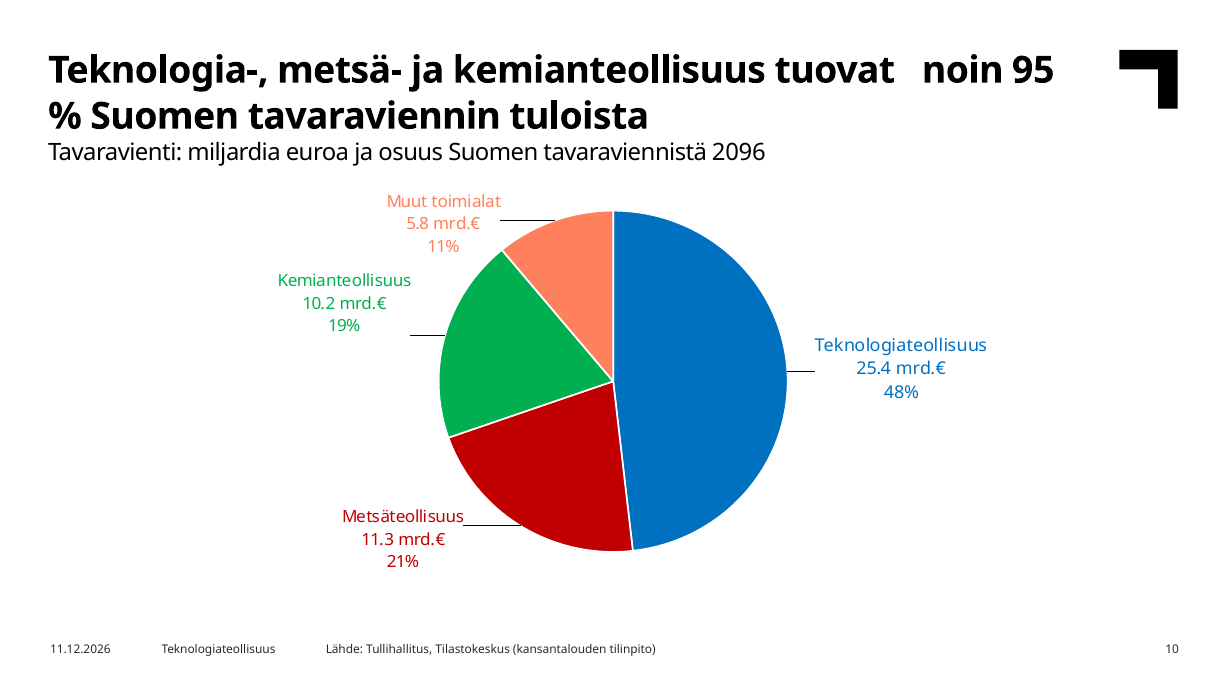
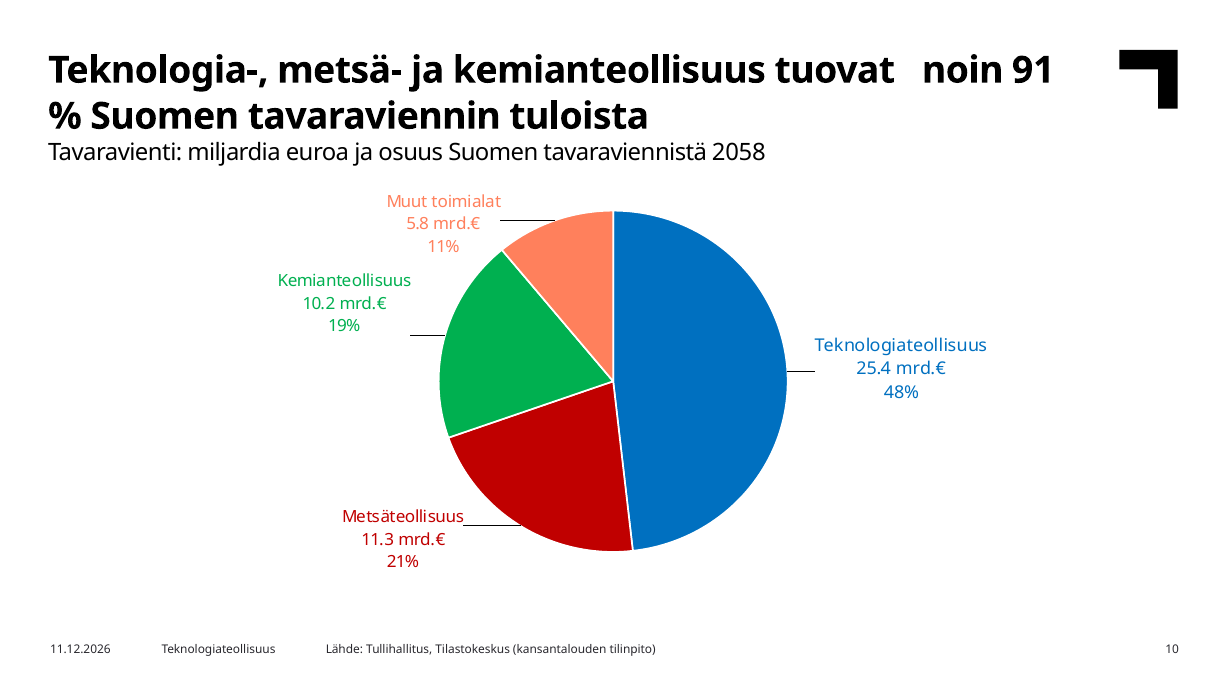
95: 95 -> 91 (1033, 70)
2096: 2096 -> 2058 (739, 152)
